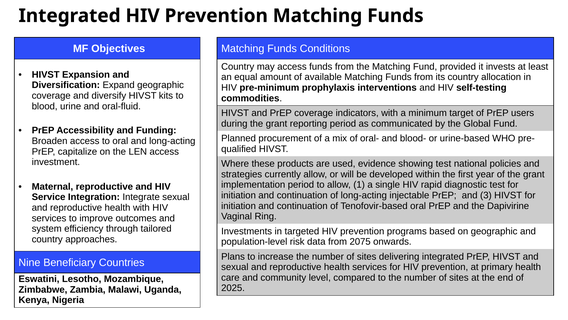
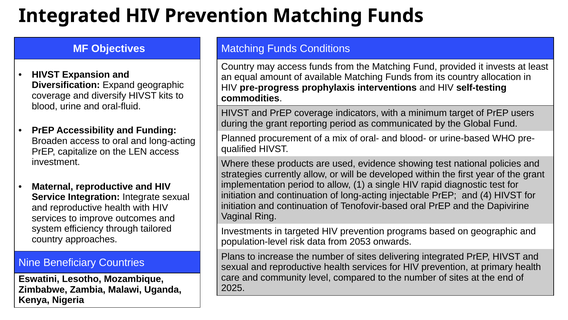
pre-minimum: pre-minimum -> pre-progress (269, 88)
3: 3 -> 4 (486, 195)
2075: 2075 -> 2053 (360, 241)
